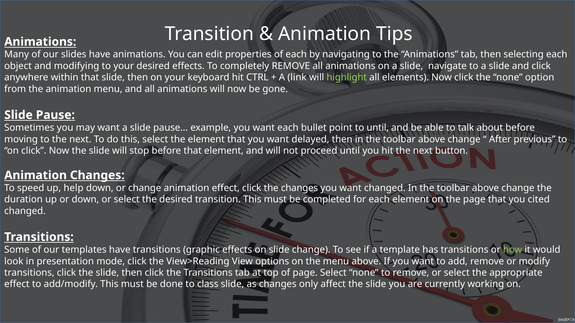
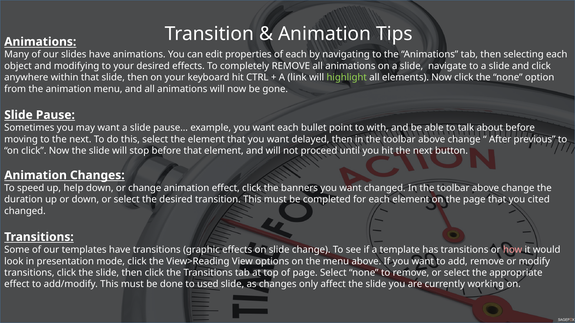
to until: until -> with (378, 128)
the changes: changes -> banners (299, 188)
how colour: light green -> pink (513, 250)
class: class -> used (208, 285)
